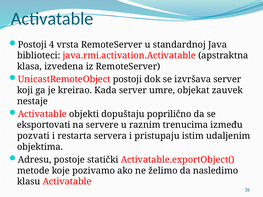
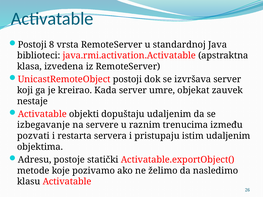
4: 4 -> 8 (52, 45)
dopuštaju poprilično: poprilično -> udaljenim (169, 114)
eksportovati: eksportovati -> izbegavanje (44, 125)
